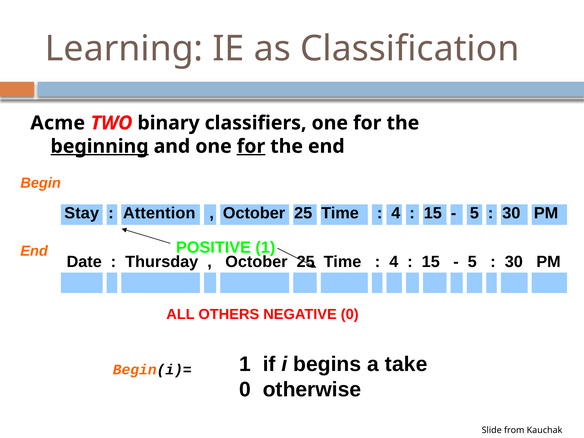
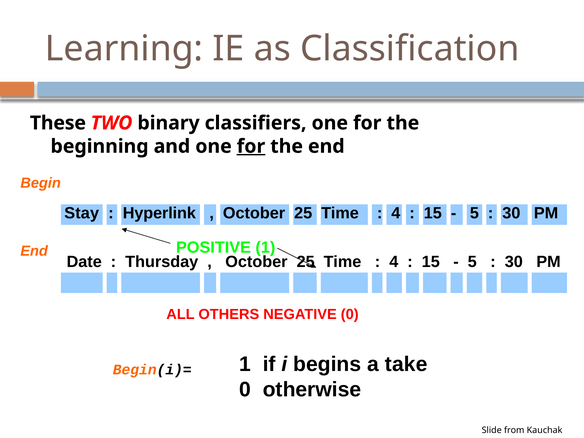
Acme: Acme -> These (58, 123)
beginning underline: present -> none (100, 146)
Attention: Attention -> Hyperlink (159, 213)
